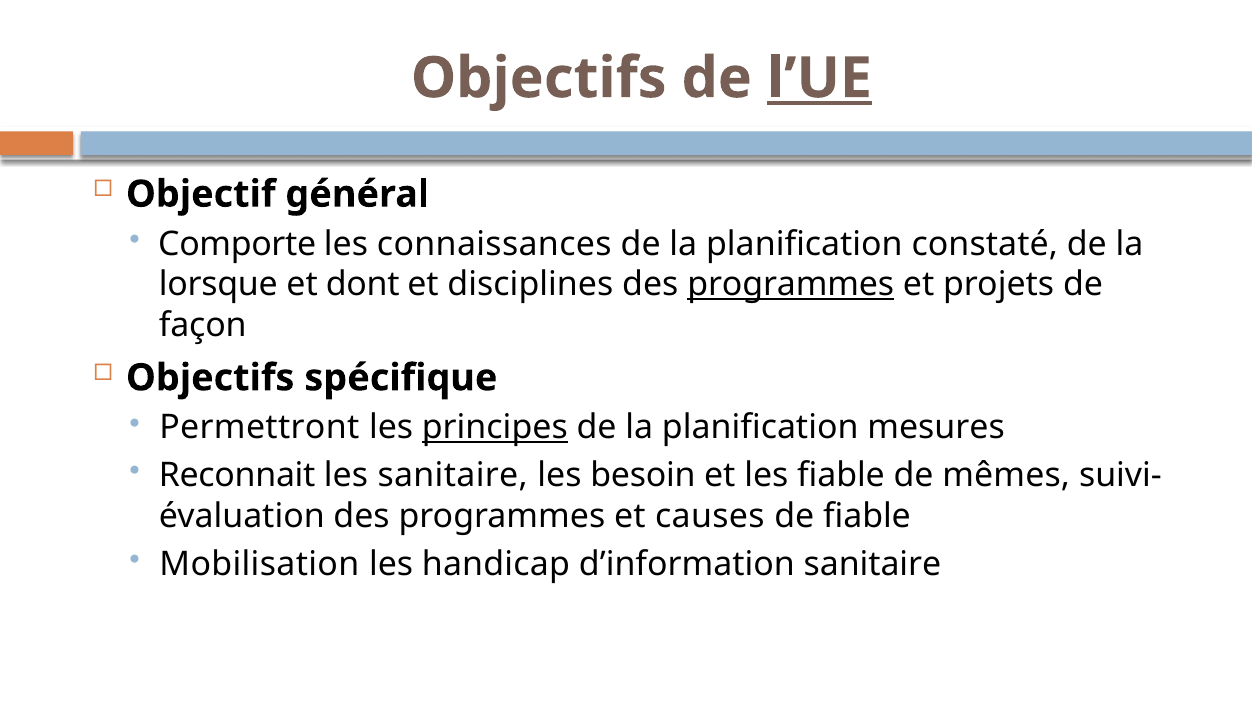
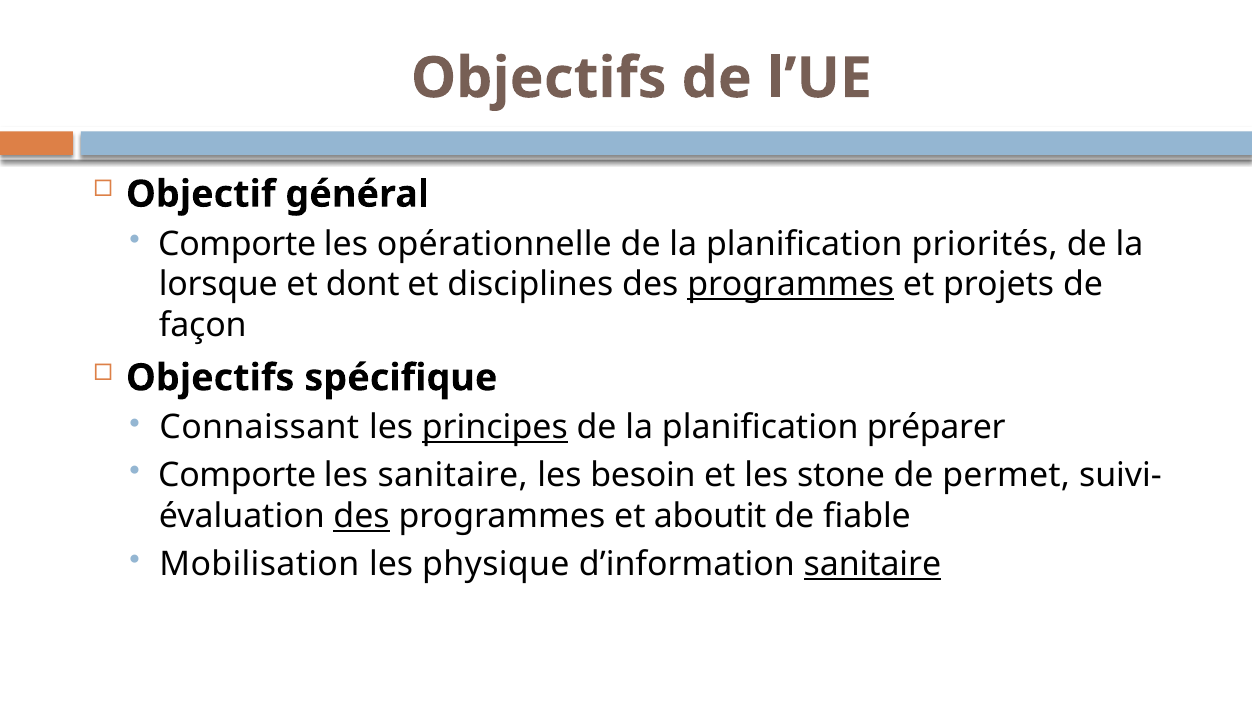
l’UE underline: present -> none (819, 78)
connaissances: connaissances -> opérationnelle (494, 244)
constaté: constaté -> priorités (985, 244)
Permettront: Permettront -> Connaissant (259, 428)
mesures: mesures -> préparer (936, 428)
Reconnait: Reconnait -> Comporte (237, 476)
les fiable: fiable -> stone (841, 476)
mêmes: mêmes -> permet (1006, 476)
des underline: none -> present (362, 516)
causes: causes -> aboutit (710, 516)
handicap: handicap -> physique (496, 564)
sanitaire underline: none -> present (872, 564)
